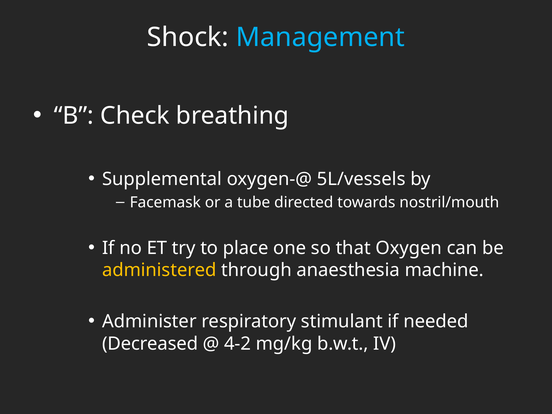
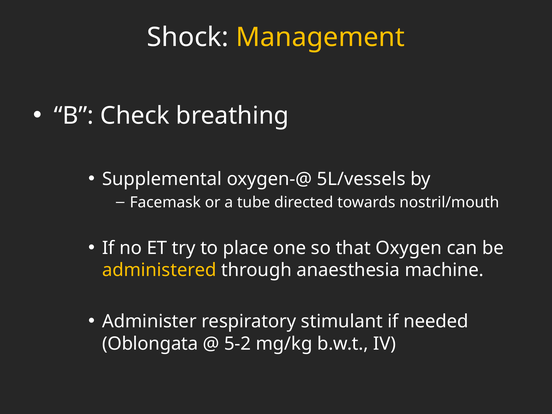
Management colour: light blue -> yellow (320, 37)
Decreased: Decreased -> Oblongata (150, 344)
4-2: 4-2 -> 5-2 (238, 344)
